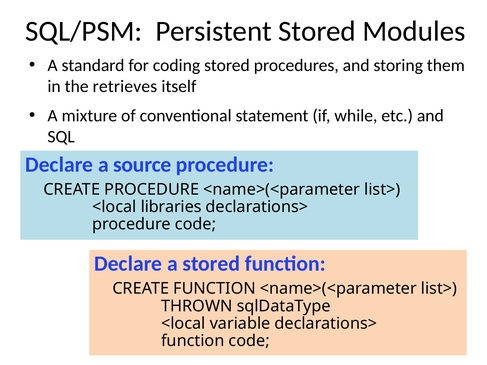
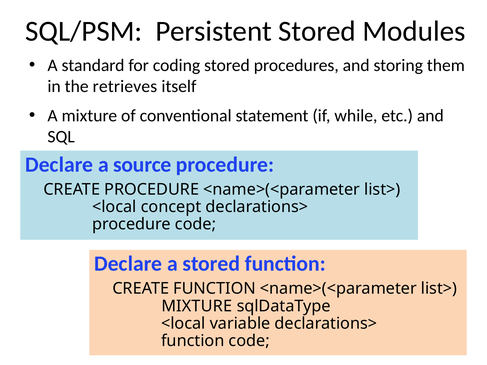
libraries: libraries -> concept (171, 207)
THROWN: THROWN -> MIXTURE (197, 306)
